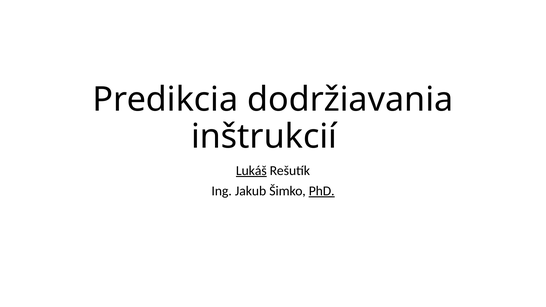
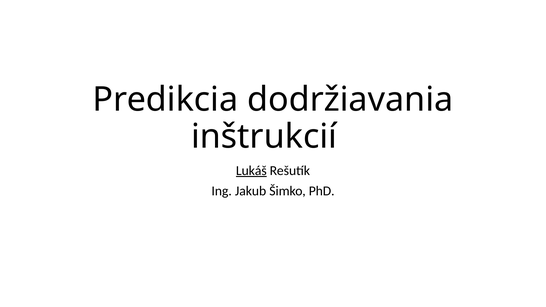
PhD underline: present -> none (322, 191)
